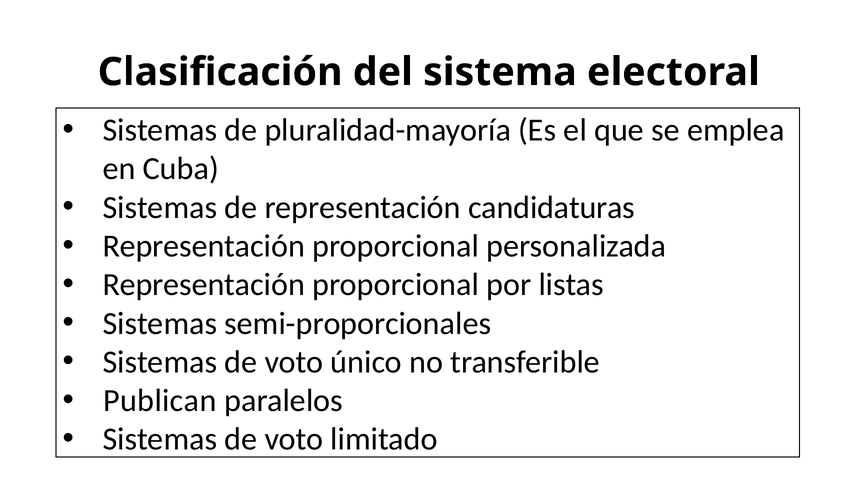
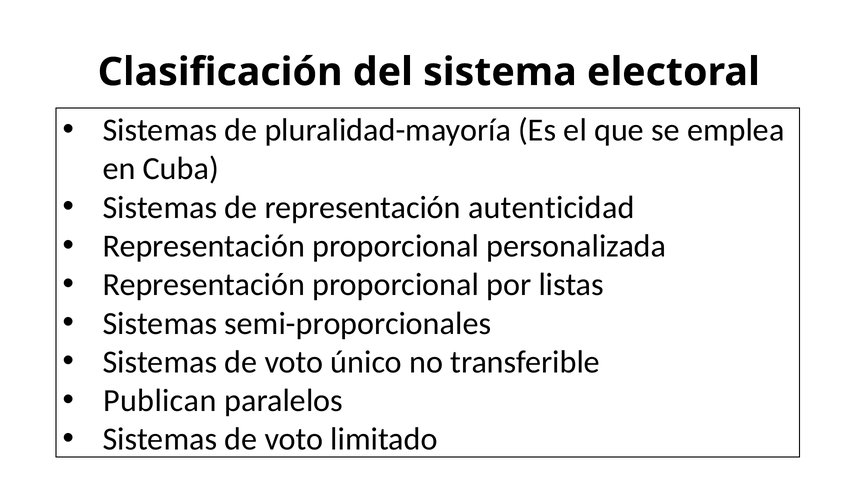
candidaturas: candidaturas -> autenticidad (551, 207)
